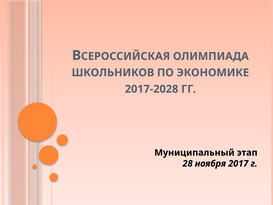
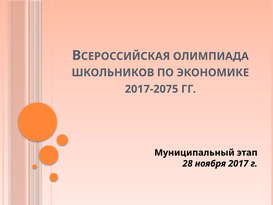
2017-2028: 2017-2028 -> 2017-2075 (152, 89)
